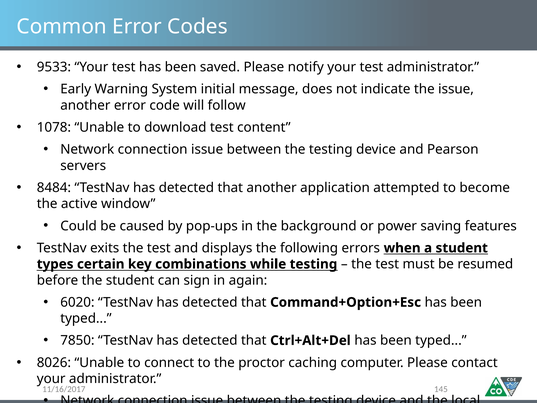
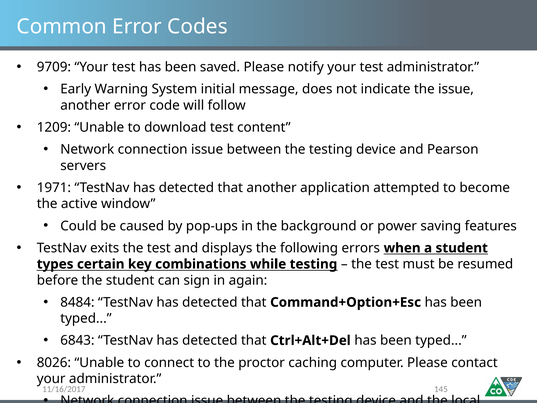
9533: 9533 -> 9709 (54, 67)
1078: 1078 -> 1209 (54, 127)
8484: 8484 -> 1971 (54, 188)
6020: 6020 -> 8484 (77, 302)
7850: 7850 -> 6843 (77, 340)
